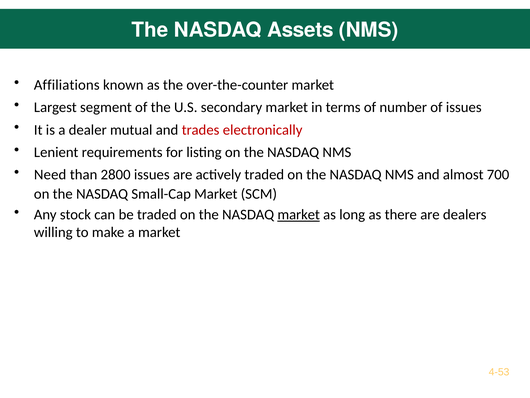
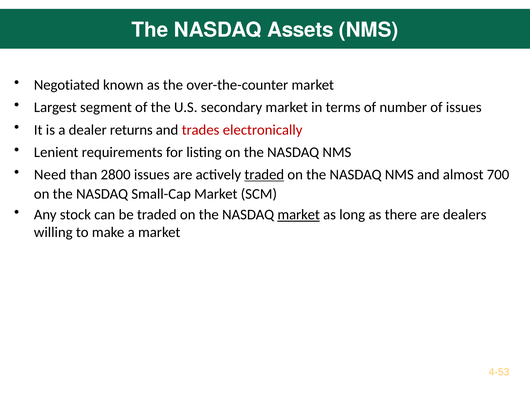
Affiliations: Affiliations -> Negotiated (67, 85)
mutual: mutual -> returns (131, 130)
traded underline: none -> present (264, 174)
